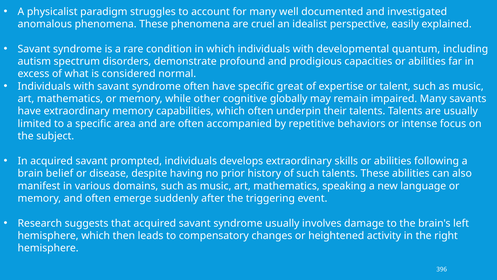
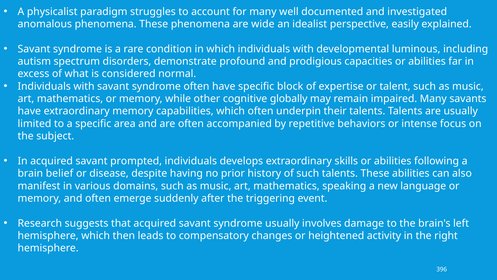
cruel: cruel -> wide (263, 24)
quantum: quantum -> luminous (416, 49)
great: great -> block (290, 86)
